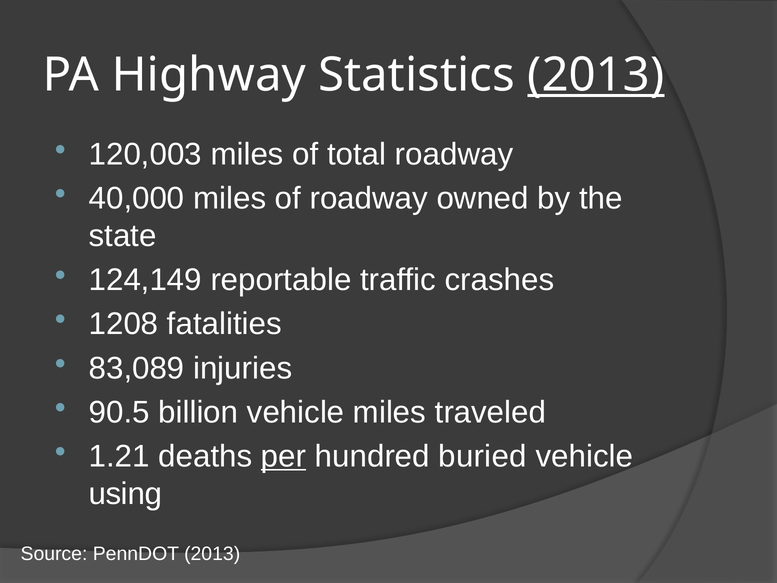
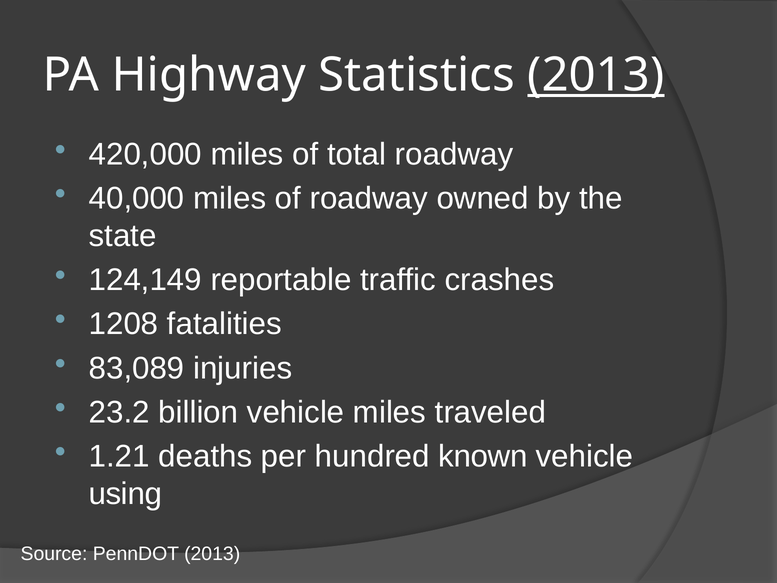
120,003: 120,003 -> 420,000 (145, 154)
90.5: 90.5 -> 23.2 (119, 412)
per underline: present -> none (284, 456)
buried: buried -> known (483, 456)
